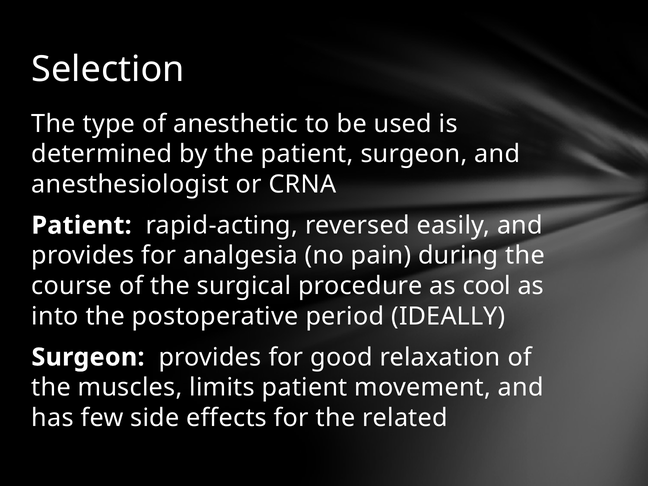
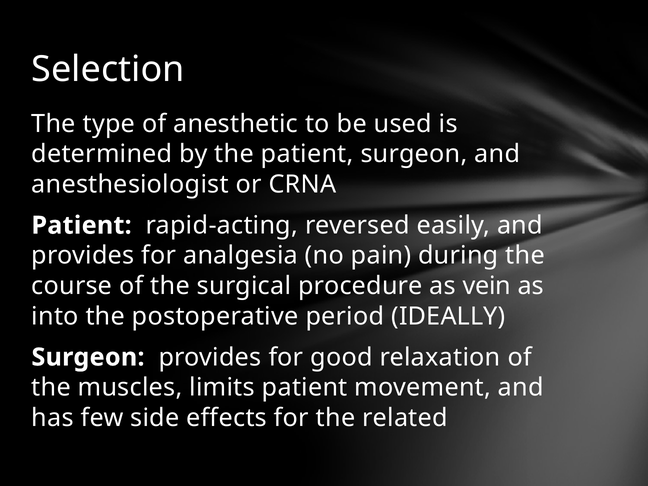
cool: cool -> vein (487, 286)
